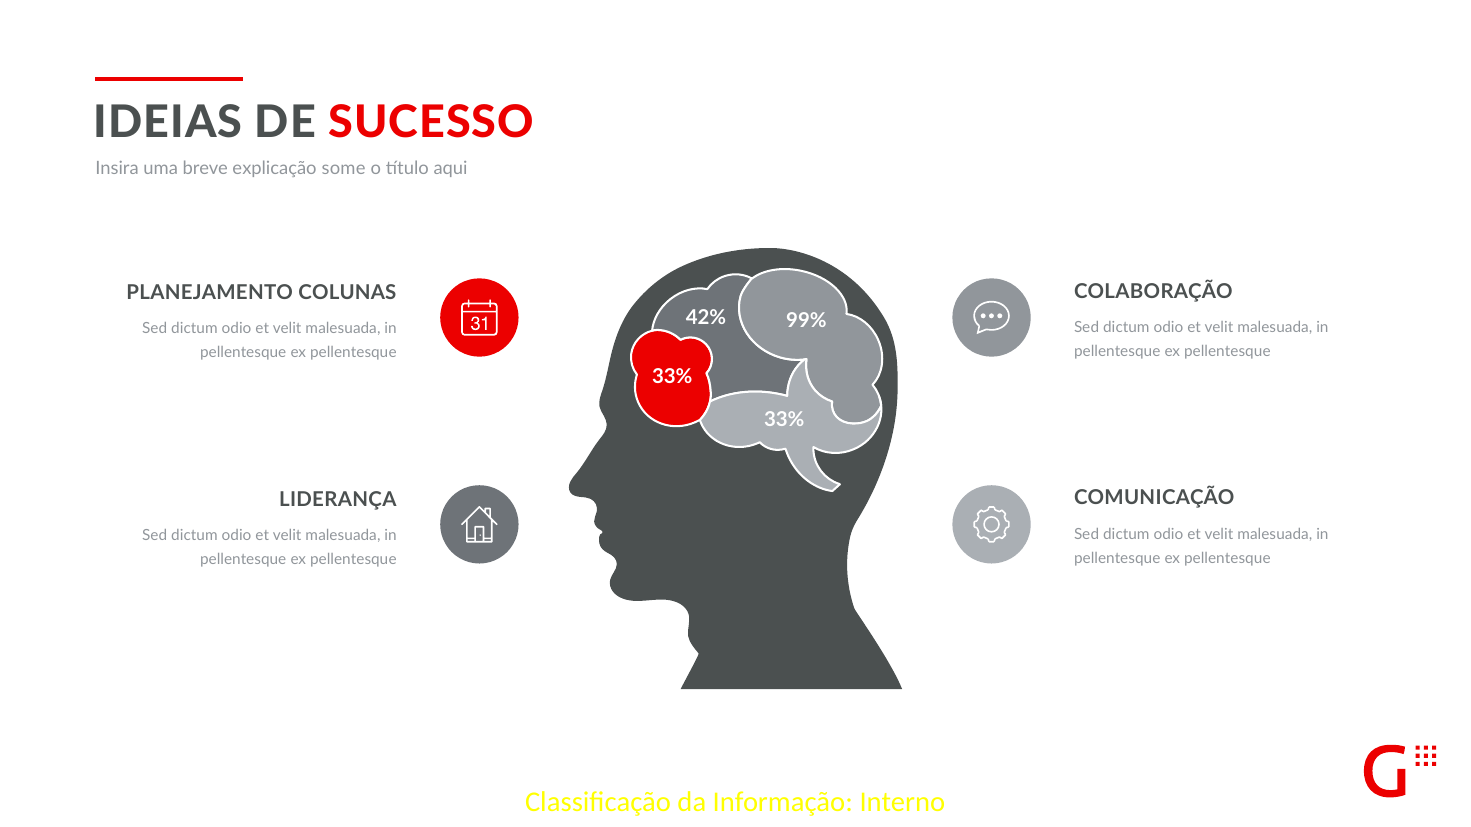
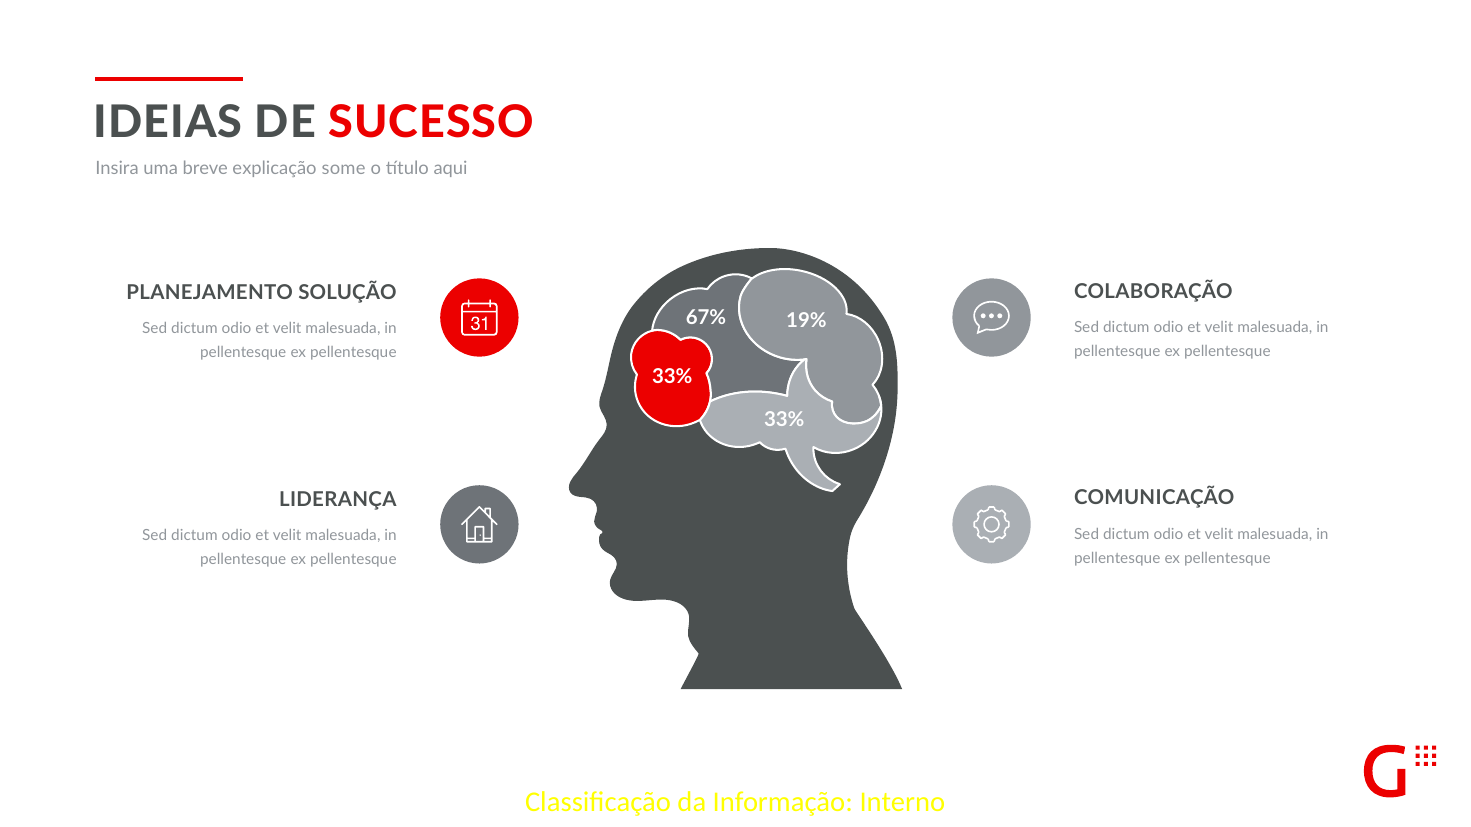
COLUNAS: COLUNAS -> SOLUÇÃO (348, 293)
42%: 42% -> 67% (706, 318)
99%: 99% -> 19% (806, 321)
